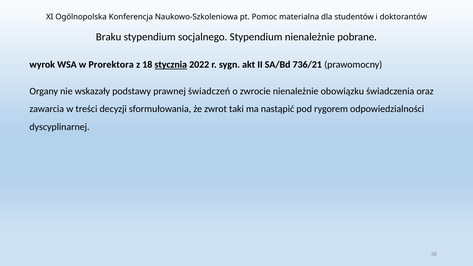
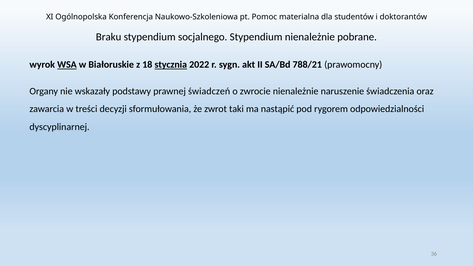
WSA underline: none -> present (67, 65)
Prorektora: Prorektora -> Białoruskie (111, 65)
736/21: 736/21 -> 788/21 (307, 65)
obowiązku: obowiązku -> naruszenie (342, 91)
